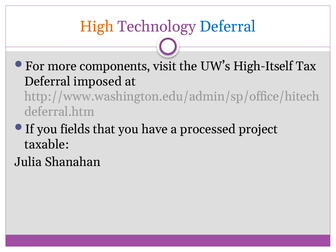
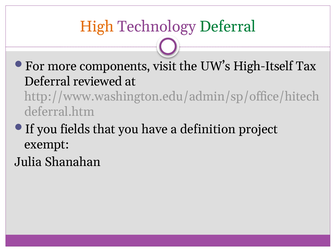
Deferral colour: blue -> green (228, 26)
imposed: imposed -> reviewed (98, 81)
processed: processed -> definition (208, 129)
taxable: taxable -> exempt (47, 144)
